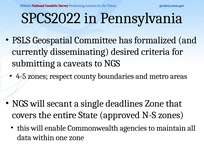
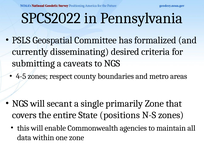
deadlines: deadlines -> primarily (124, 104)
approved: approved -> positions (120, 115)
